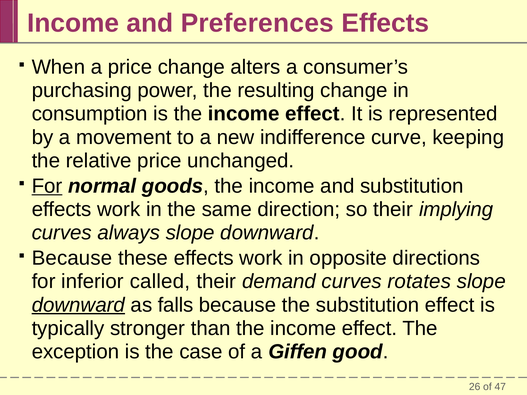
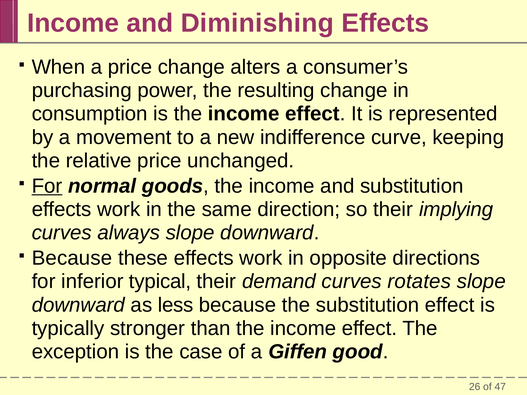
Preferences: Preferences -> Diminishing (257, 23)
called: called -> typical (160, 282)
downward underline: present -> none (78, 305)
falls: falls -> less (176, 305)
